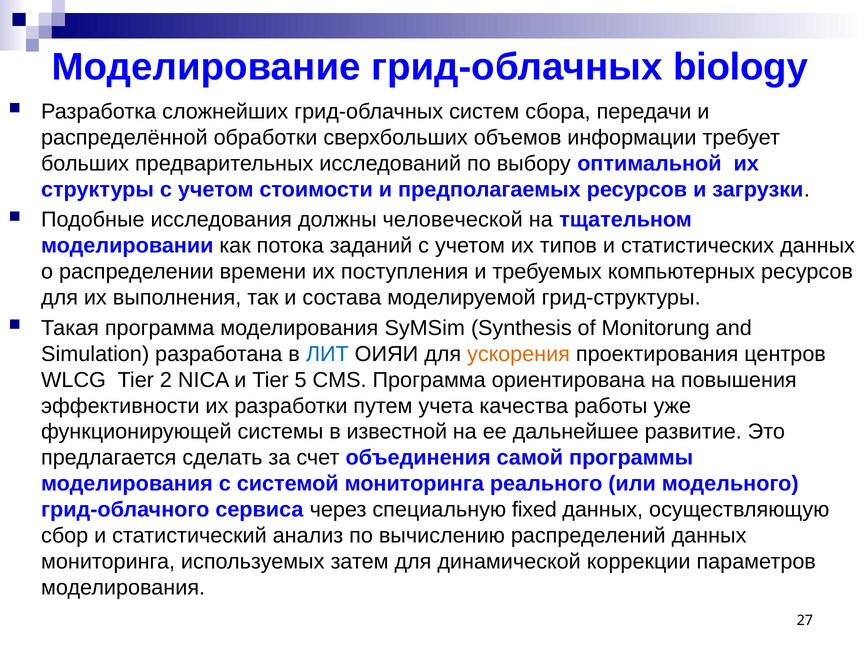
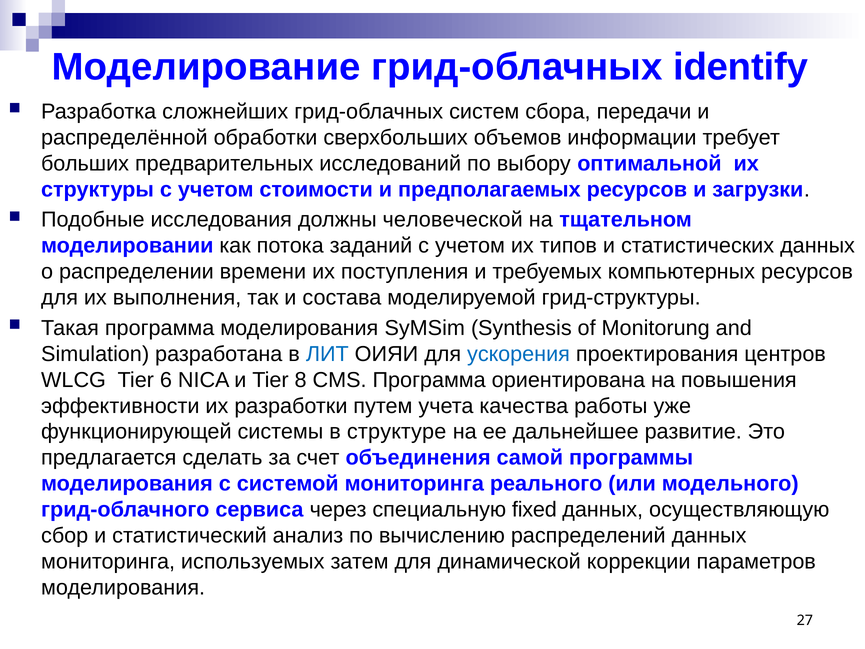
biology: biology -> identify (741, 67)
ускорения colour: orange -> blue (519, 354)
2: 2 -> 6 (166, 380)
5: 5 -> 8 (301, 380)
известной: известной -> структуре (397, 432)
